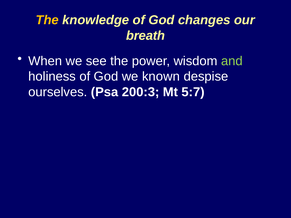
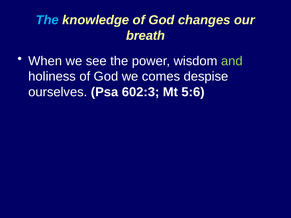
The colour: yellow -> light blue (47, 20)
known: known -> comes (161, 77)
200:3: 200:3 -> 602:3 (141, 92)
5:7: 5:7 -> 5:6 (193, 92)
